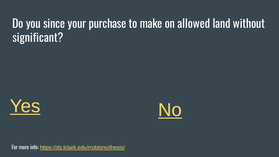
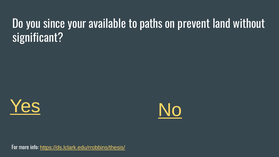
purchase: purchase -> available (107, 24)
make: make -> paths (151, 24)
allowed: allowed -> prevent (194, 24)
